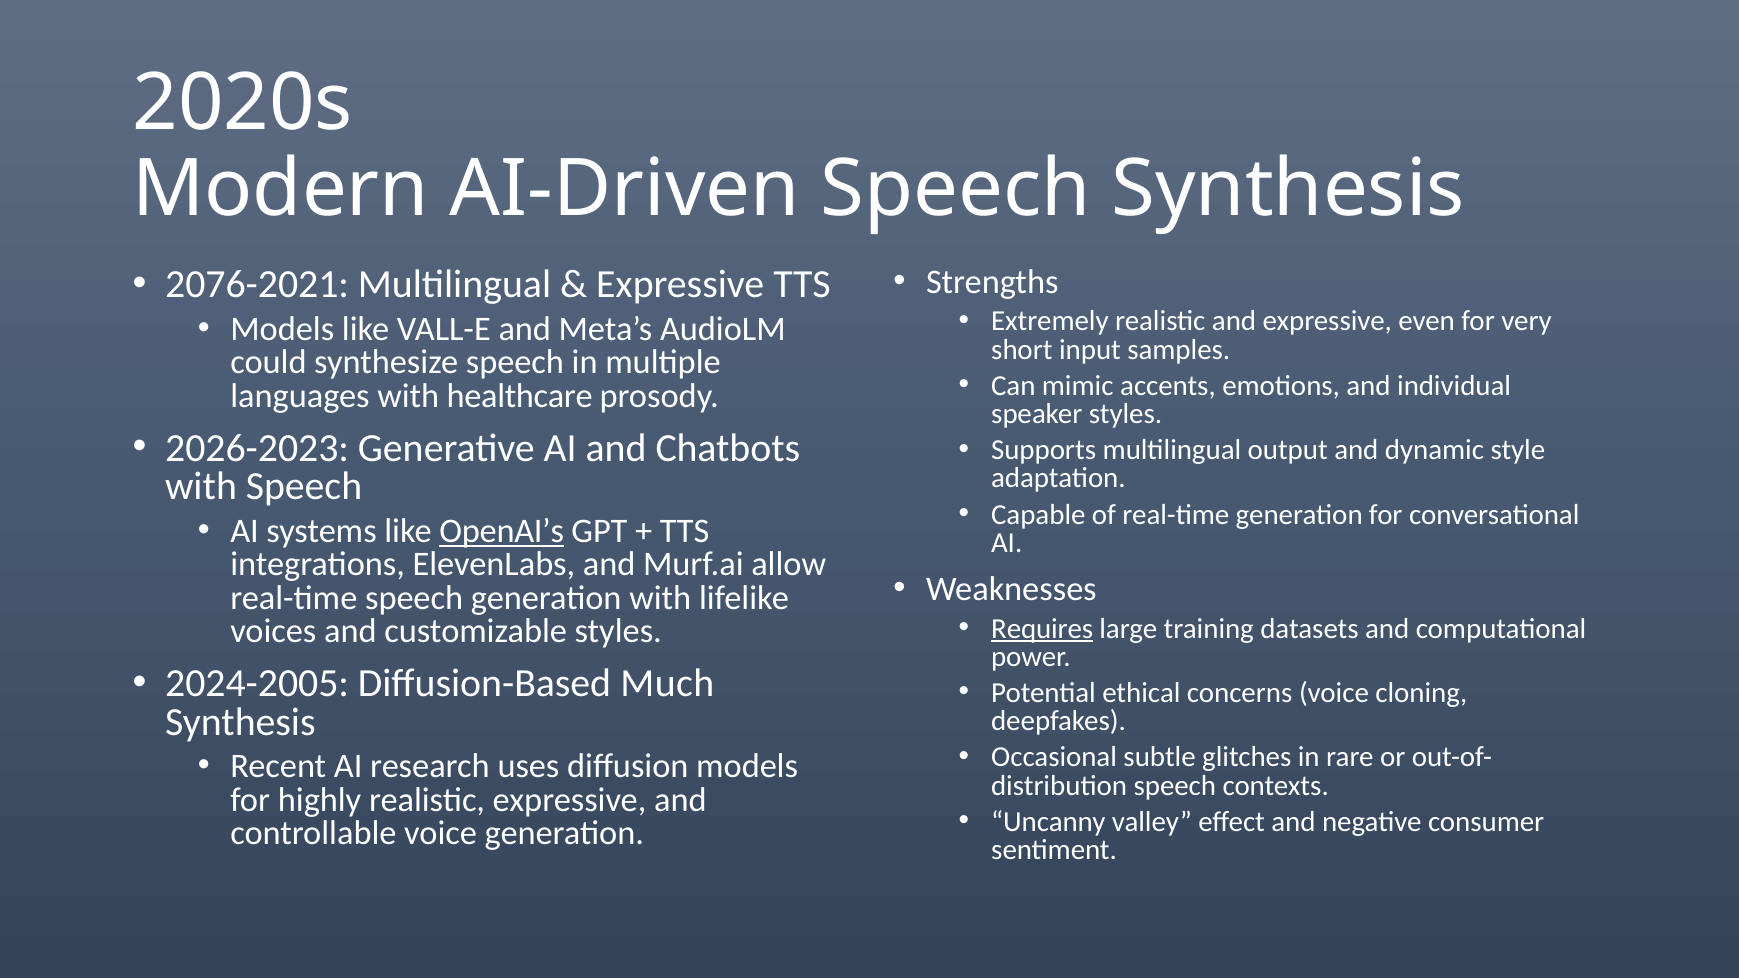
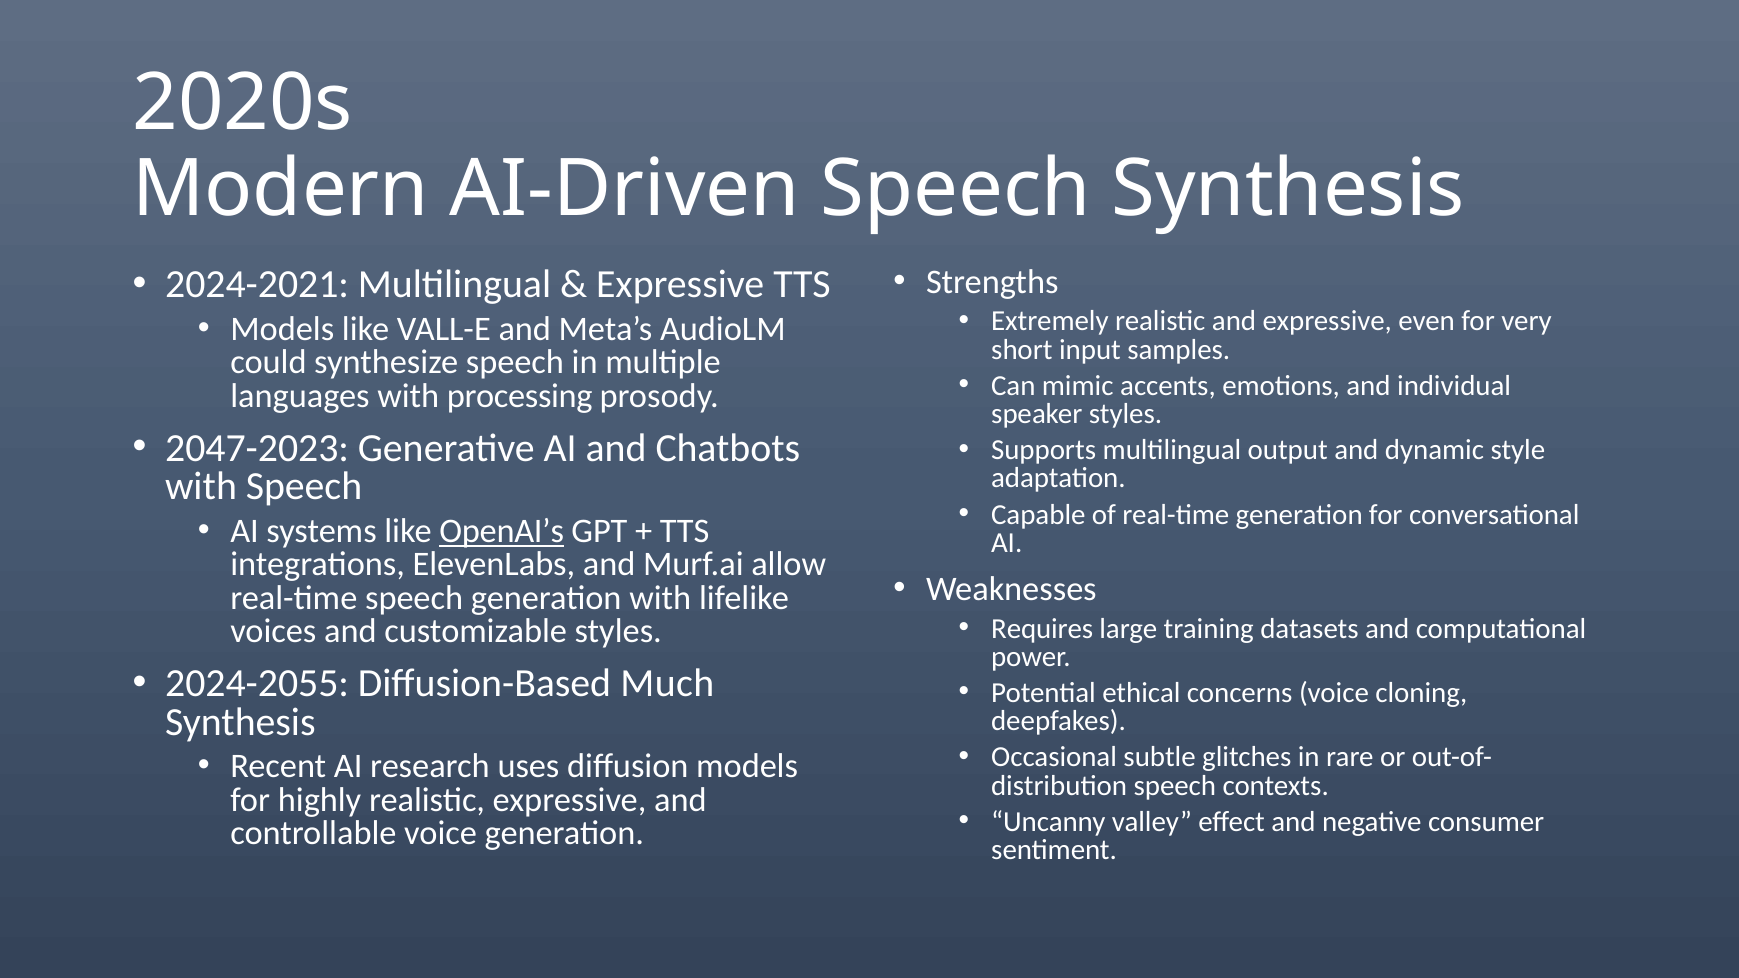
2076-2021: 2076-2021 -> 2024-2021 (257, 285)
healthcare: healthcare -> processing (520, 396)
2026-2023: 2026-2023 -> 2047-2023 (257, 448)
Requires underline: present -> none (1042, 629)
2024-2005: 2024-2005 -> 2024-2055 (257, 684)
